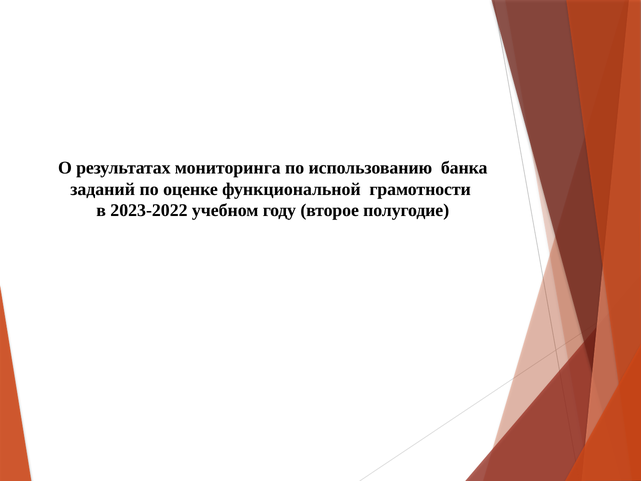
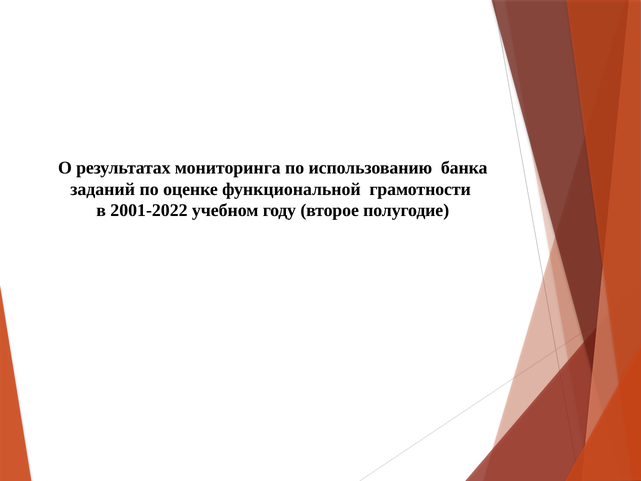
2023-2022: 2023-2022 -> 2001-2022 (149, 210)
